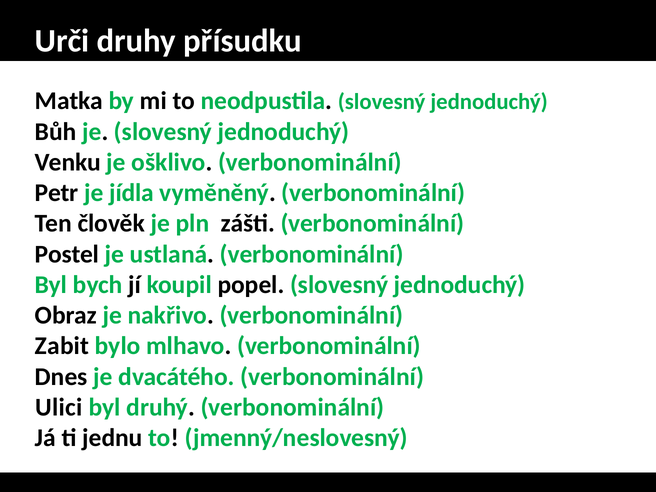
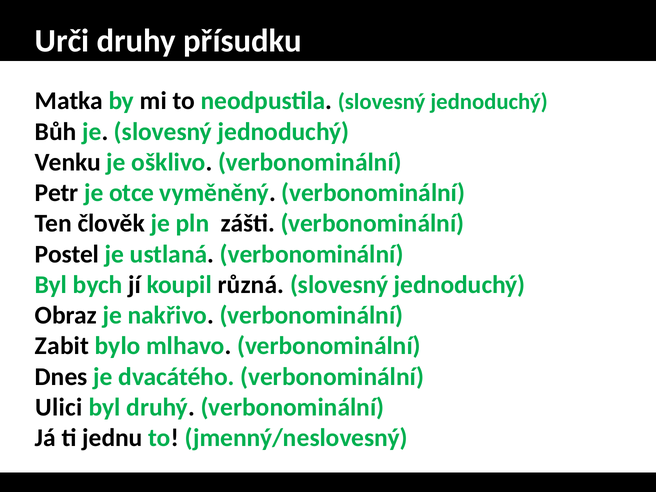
jídla: jídla -> otce (132, 193)
popel: popel -> různá (251, 285)
